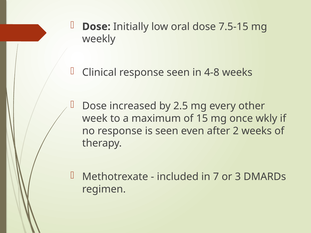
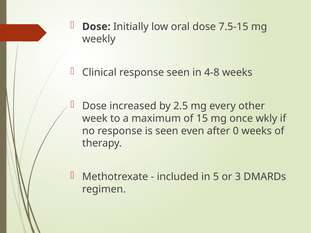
2: 2 -> 0 (236, 131)
7: 7 -> 5 (216, 177)
